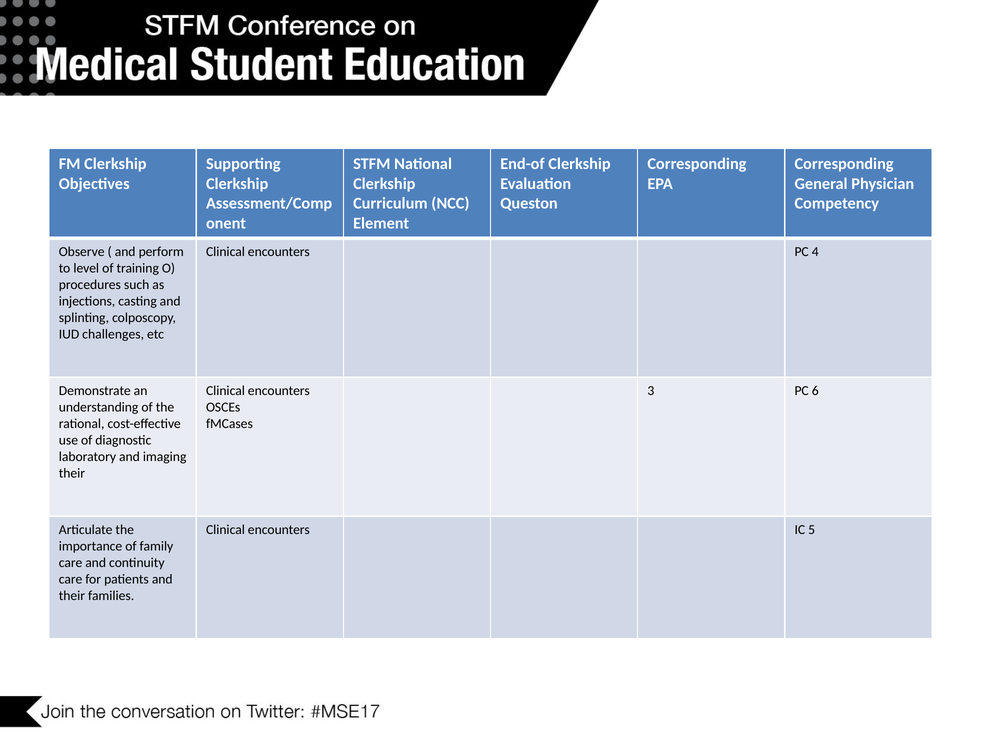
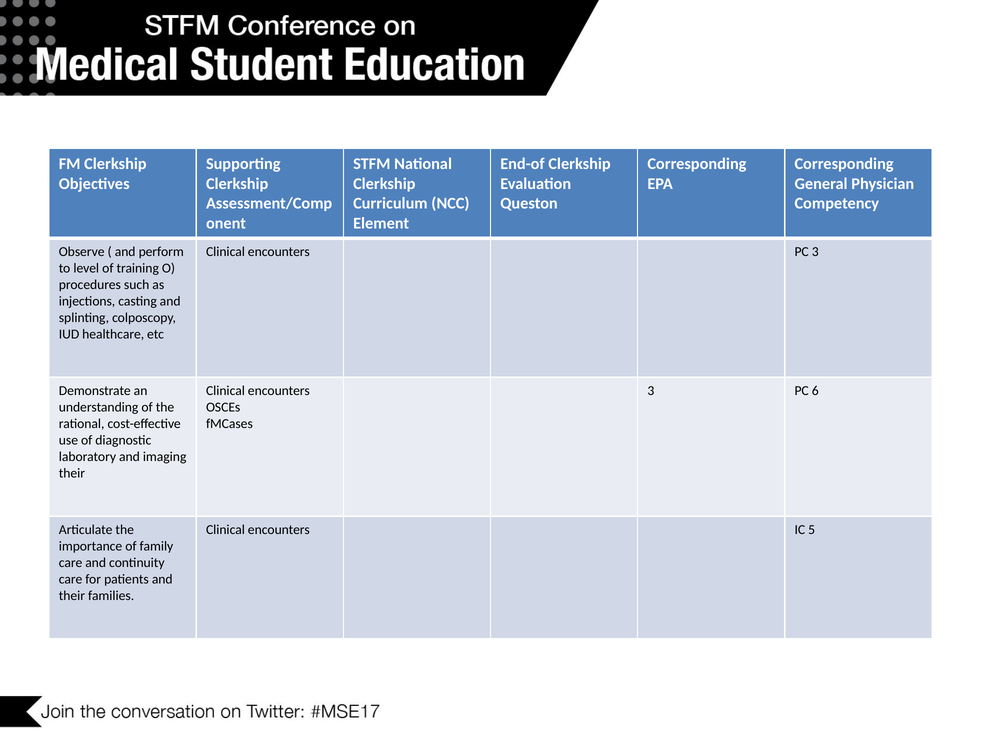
PC 4: 4 -> 3 (815, 251)
challenges: challenges -> healthcare (113, 334)
